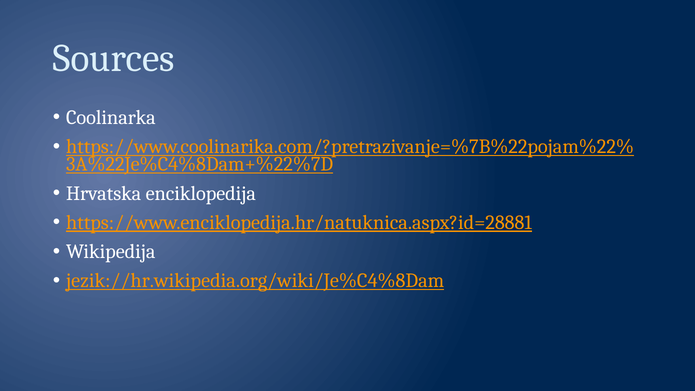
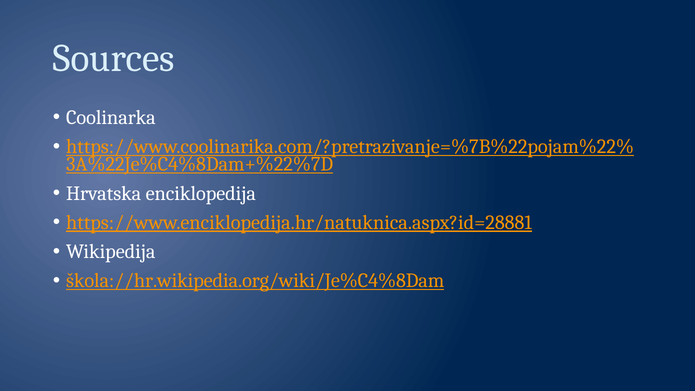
jezik://hr.wikipedia.org/wiki/Je%C4%8Dam: jezik://hr.wikipedia.org/wiki/Je%C4%8Dam -> škola://hr.wikipedia.org/wiki/Je%C4%8Dam (255, 281)
